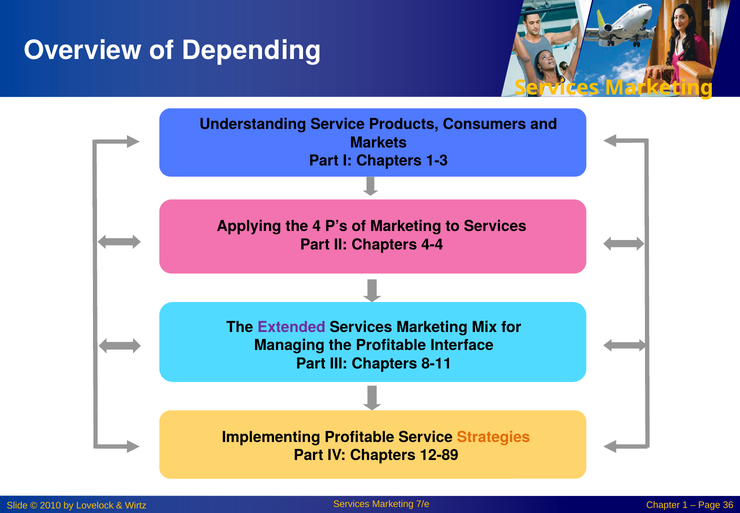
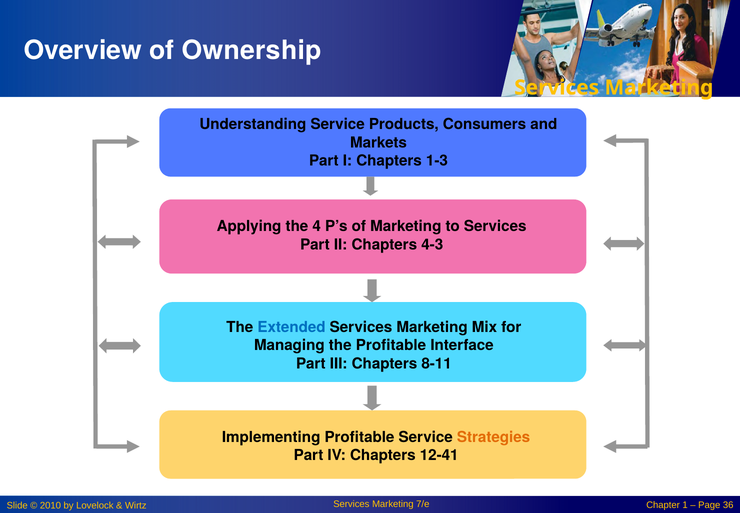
Depending: Depending -> Ownership (252, 50)
4-4: 4-4 -> 4-3 (432, 244)
Extended colour: purple -> blue (292, 327)
12-89: 12-89 -> 12-41 (439, 455)
